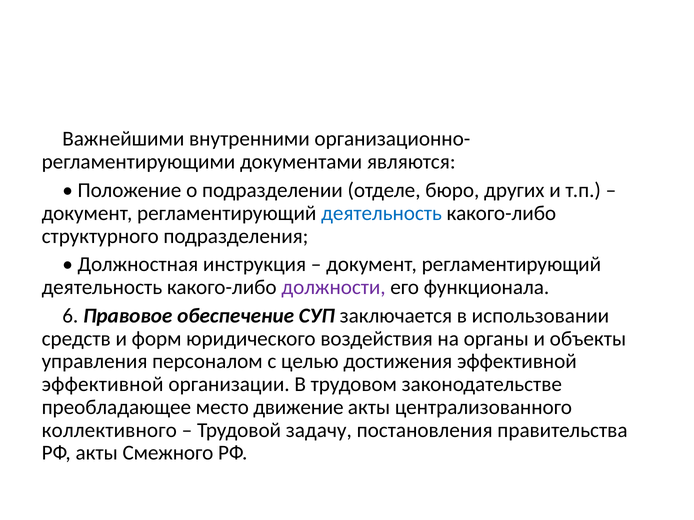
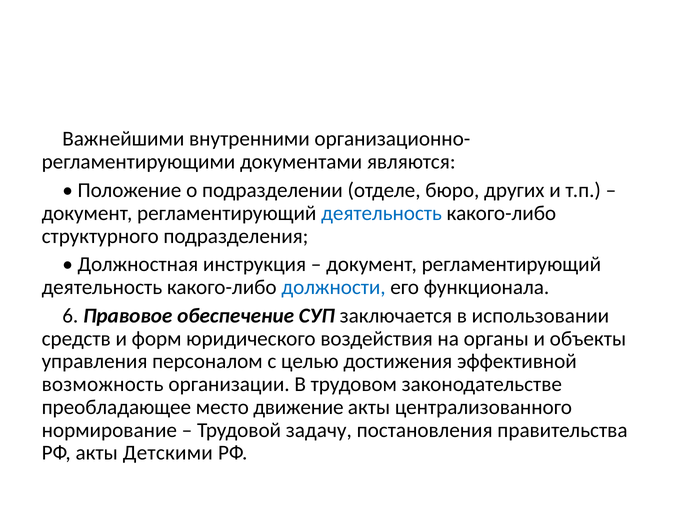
должности colour: purple -> blue (333, 288)
эффективной: эффективной -> возможность (103, 385)
коллективного: коллективного -> нормирование (109, 431)
Смежного: Смежного -> Детскими (168, 453)
